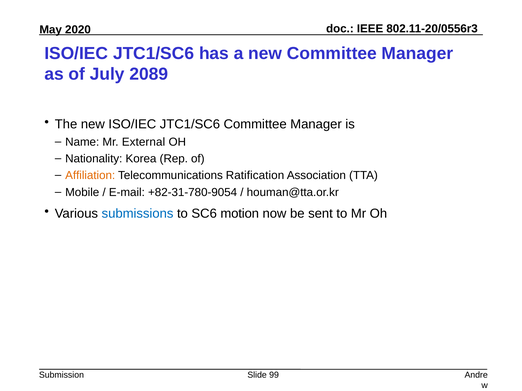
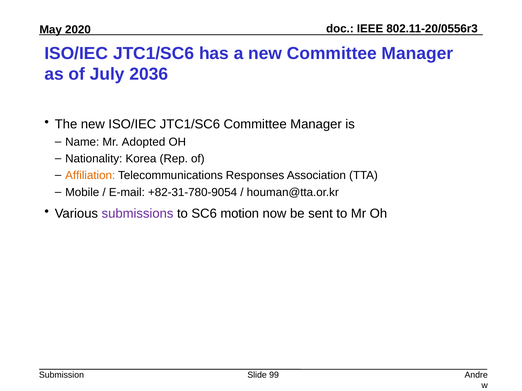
2089: 2089 -> 2036 (149, 74)
External: External -> Adopted (144, 142)
Ratification: Ratification -> Responses (255, 176)
submissions colour: blue -> purple (138, 214)
